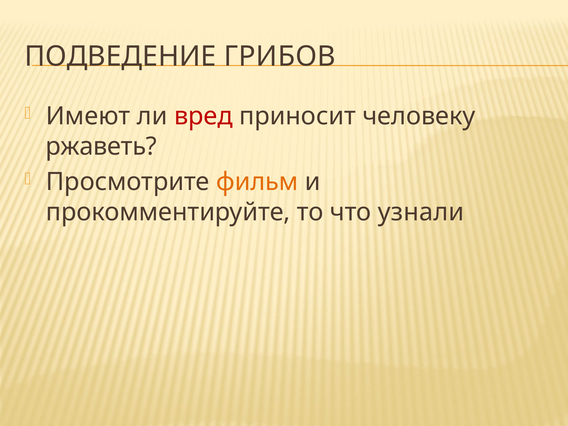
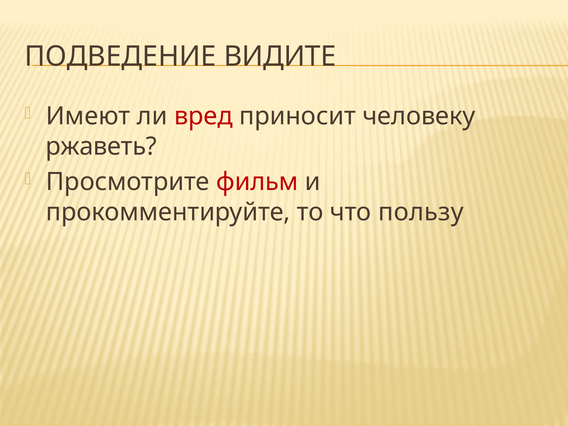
ГРИБОВ: ГРИБОВ -> ВИДИТЕ (280, 56)
фильм colour: orange -> red (257, 182)
узнали: узнали -> пользу (421, 212)
